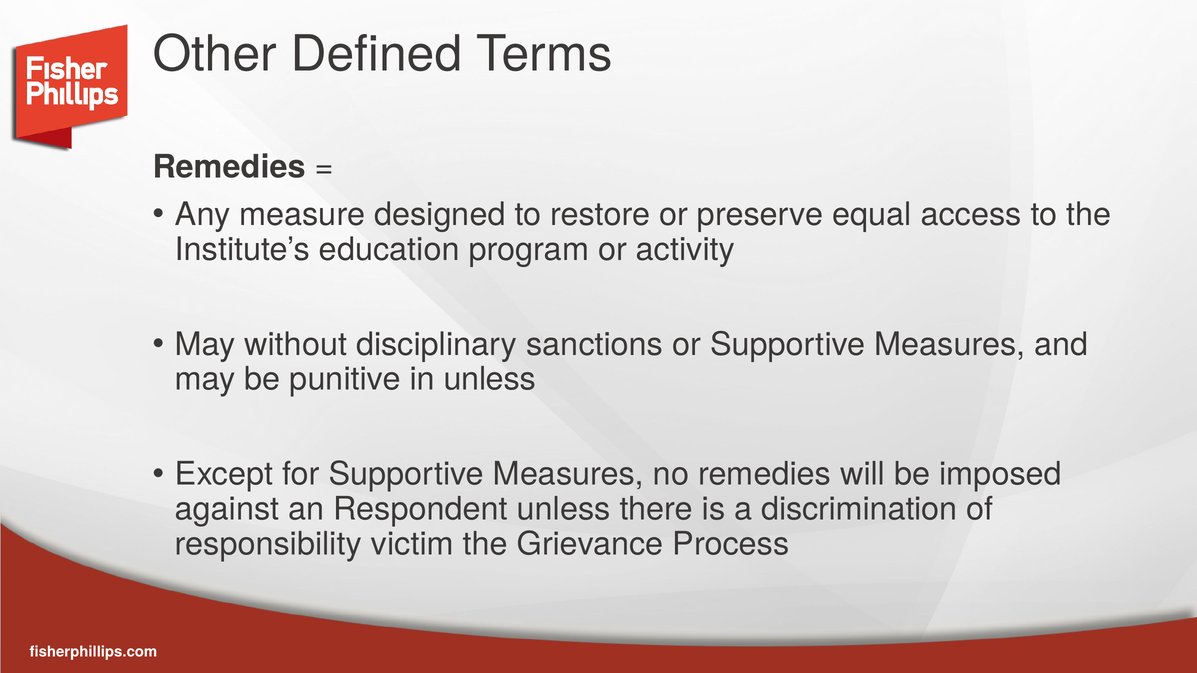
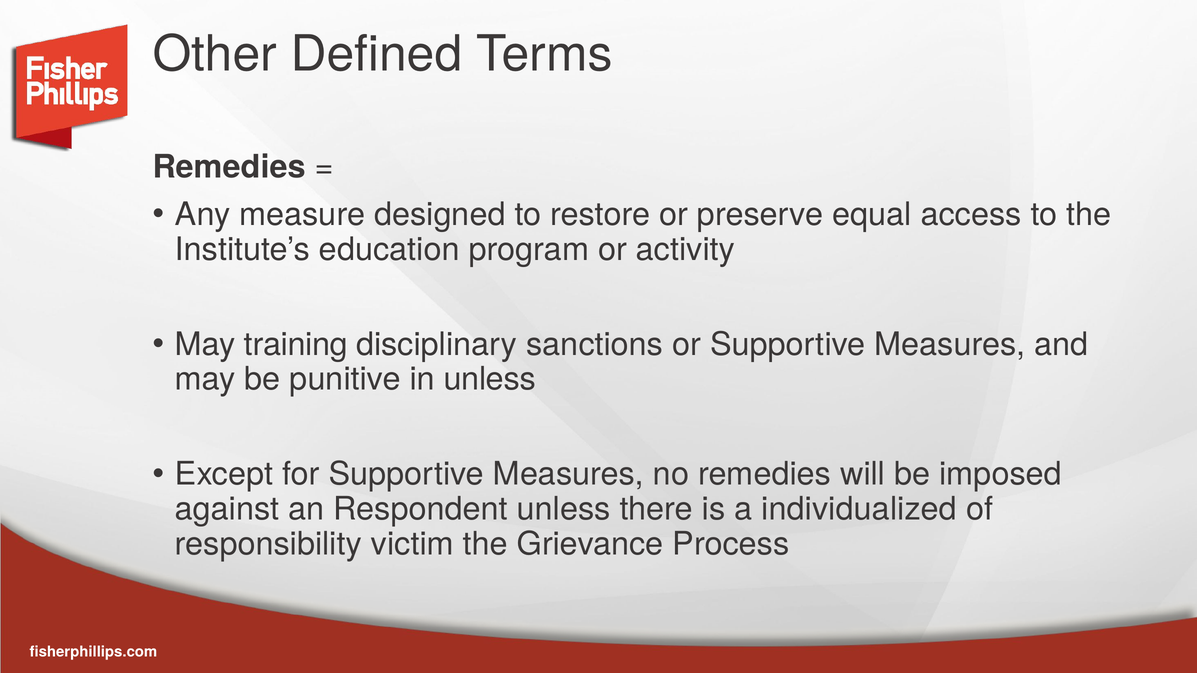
without: without -> training (296, 344)
discrimination: discrimination -> individualized (859, 509)
